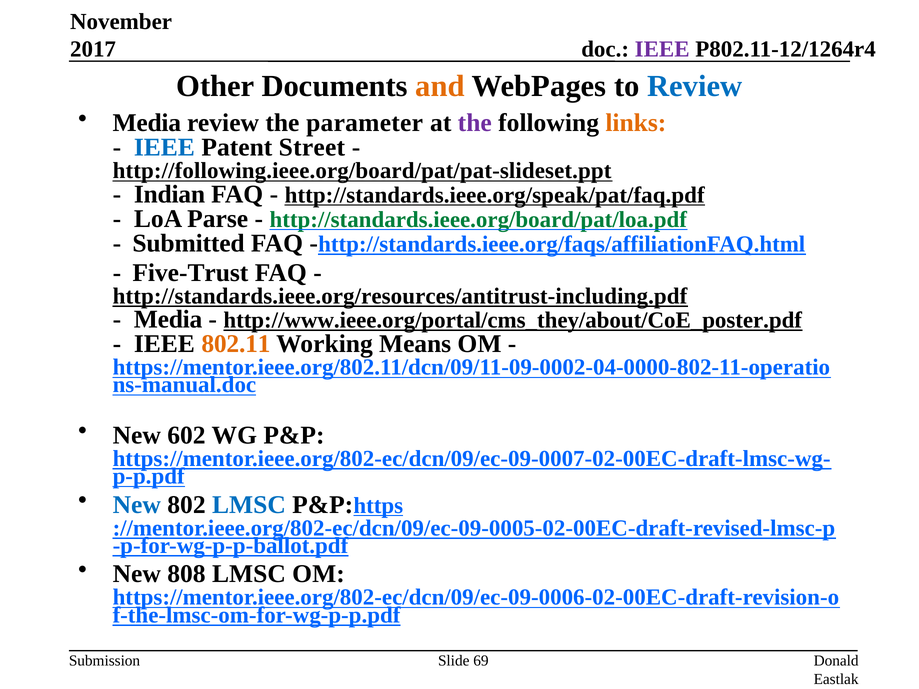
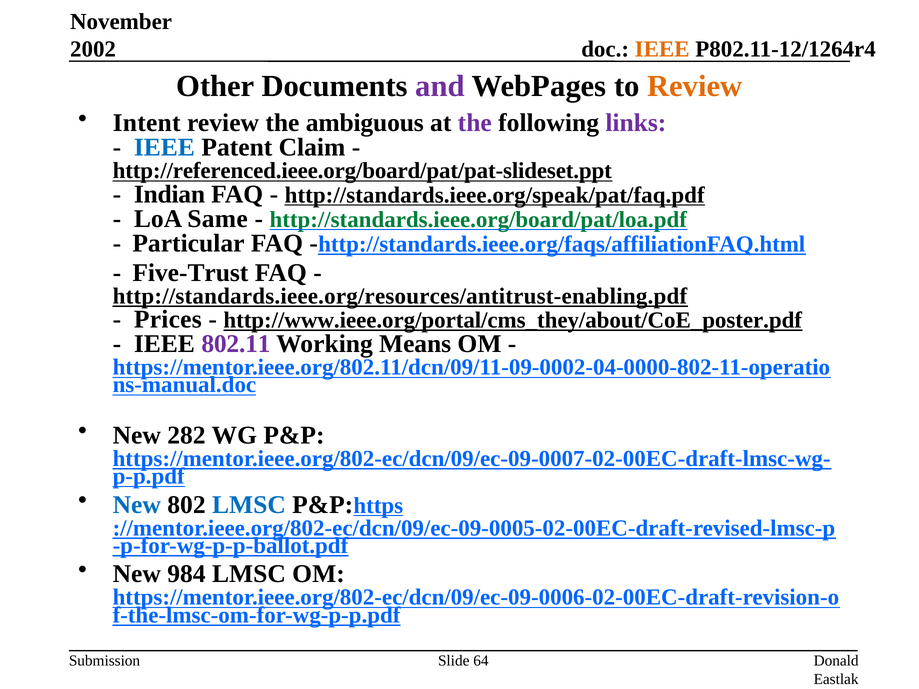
2017: 2017 -> 2002 (93, 49)
IEEE colour: purple -> orange (662, 49)
and colour: orange -> purple (440, 86)
Review colour: blue -> orange (695, 86)
Media: Media -> Intent (147, 123)
parameter: parameter -> ambiguous (365, 123)
links colour: orange -> purple (636, 123)
Street: Street -> Claim (312, 148)
http://following.ieee.org/board/pat/pat-slideset.ppt: http://following.ieee.org/board/pat/pat-slideset.ppt -> http://referenced.ieee.org/board/pat/pat-slideset.ppt (362, 171)
Parse: Parse -> Same (218, 219)
Submitted: Submitted -> Particular (188, 243)
http://standards.ieee.org/resources/antitrust-including.pdf: http://standards.ieee.org/resources/antitrust-including.pdf -> http://standards.ieee.org/resources/antitrust-enabling.pdf (400, 296)
Media: Media -> Prices (168, 319)
802.11 colour: orange -> purple (236, 344)
602: 602 -> 282 (186, 435)
808: 808 -> 984 (186, 574)
69: 69 -> 64 (481, 661)
